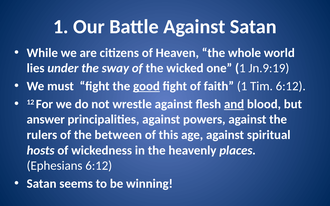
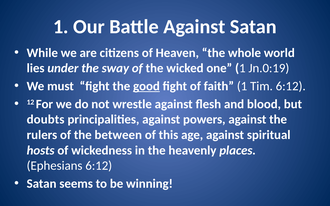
Jn.9:19: Jn.9:19 -> Jn.0:19 (269, 68)
and underline: present -> none (234, 104)
answer: answer -> doubts (46, 120)
